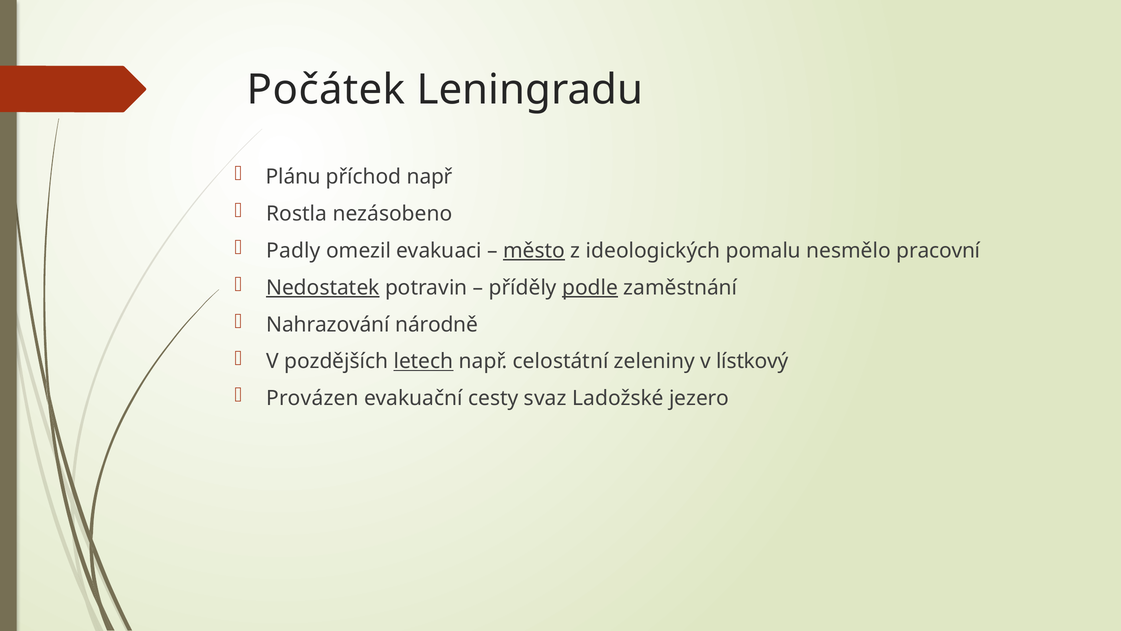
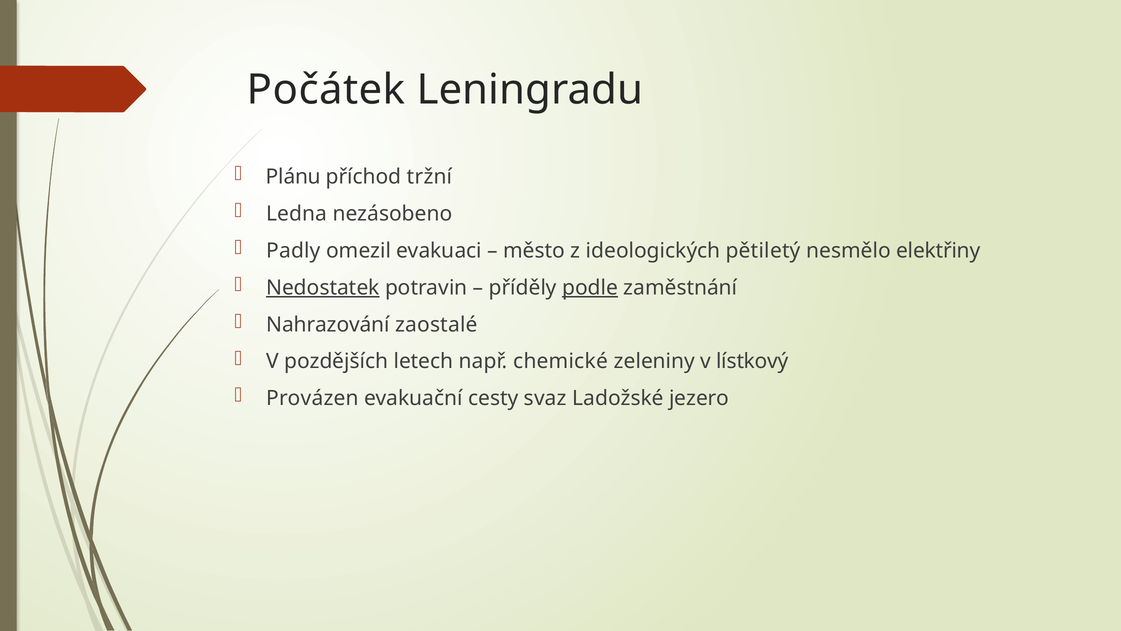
příchod např: např -> tržní (430, 177)
Rostla: Rostla -> Ledna (297, 214)
město underline: present -> none (534, 251)
pomalu: pomalu -> pětiletý (763, 251)
pracovní: pracovní -> elektřiny (938, 251)
národně: národně -> zaostalé (436, 324)
letech underline: present -> none (423, 361)
celostátní: celostátní -> chemické (561, 361)
